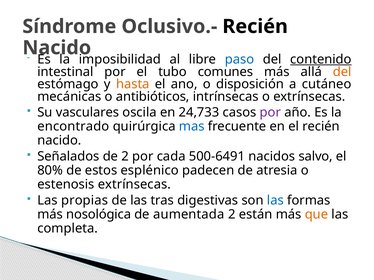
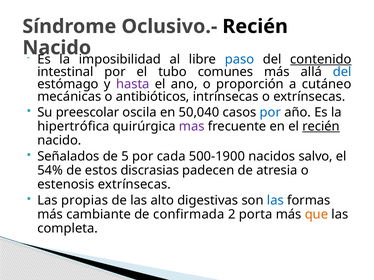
del colour: orange -> blue (342, 72)
hasta colour: orange -> purple (133, 84)
disposición: disposición -> proporción (250, 84)
vasculares: vasculares -> preescolar (87, 113)
24,733: 24,733 -> 50,040 (199, 113)
por colour: purple -> blue (270, 113)
encontrado: encontrado -> hipertrófica (73, 127)
mas colour: blue -> purple (192, 127)
recién underline: none -> present (321, 127)
de 2: 2 -> 5 (125, 157)
500-6491: 500-6491 -> 500-1900 (217, 157)
80%: 80% -> 54% (50, 171)
esplénico: esplénico -> discrasias (150, 171)
tras: tras -> alto (162, 201)
nosológica: nosológica -> cambiante (99, 215)
aumentada: aumentada -> confirmada (189, 215)
están: están -> porta (256, 215)
